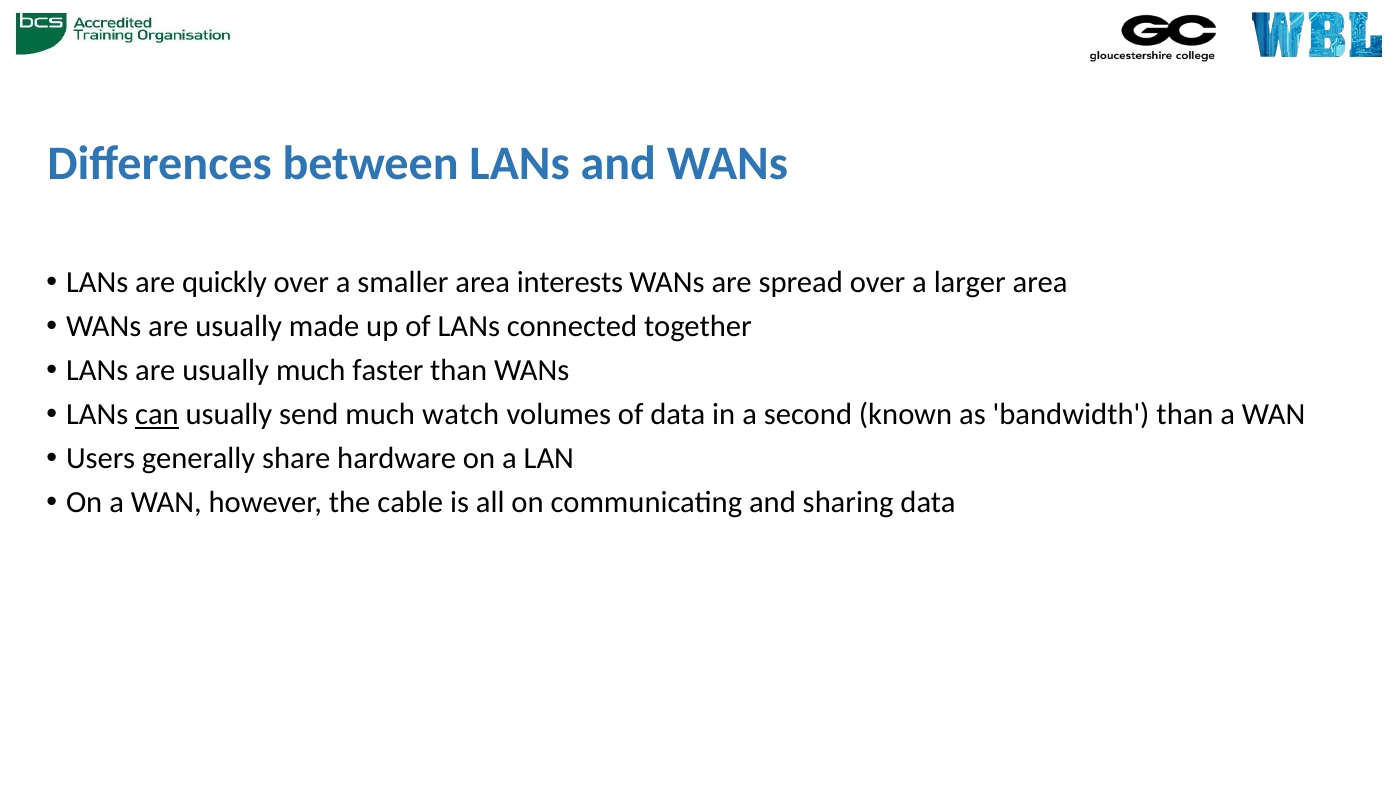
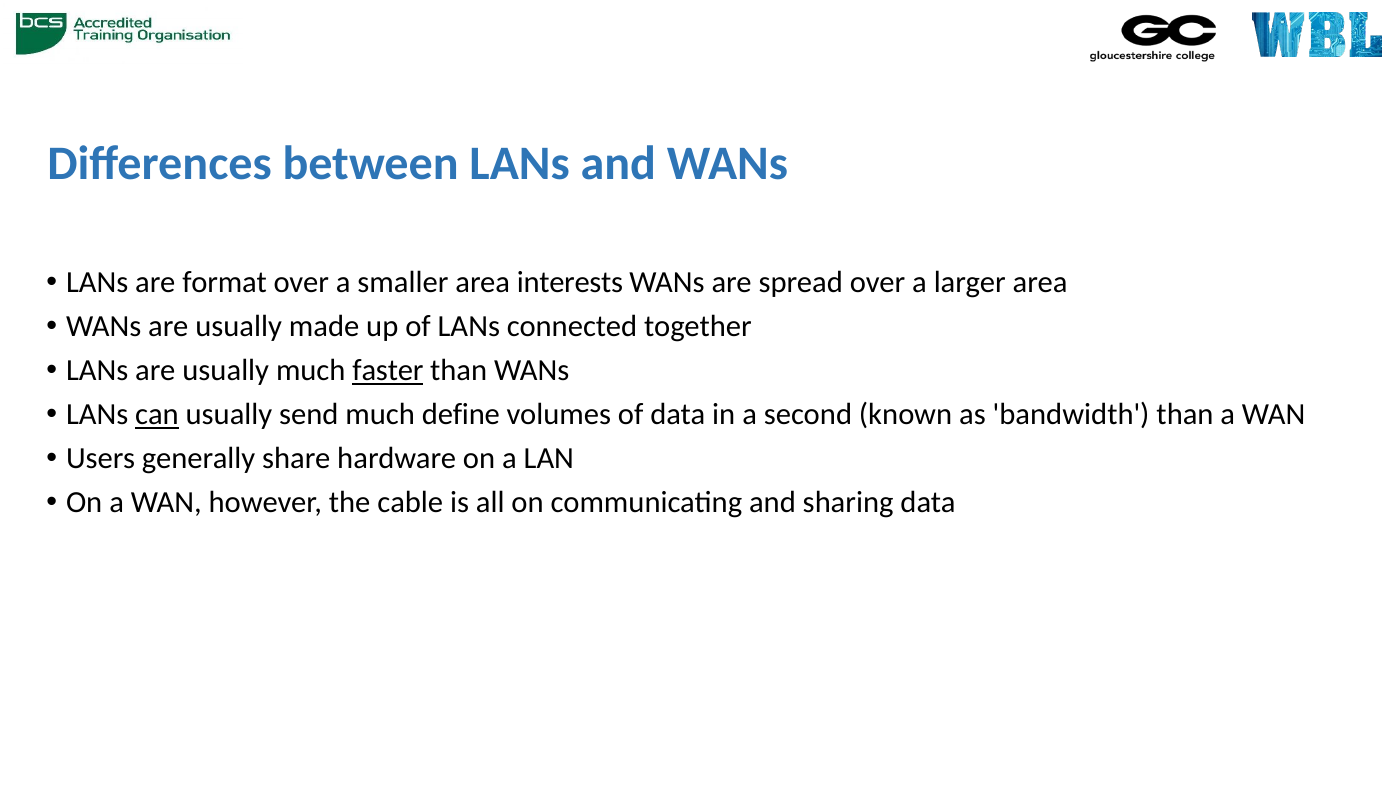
quickly: quickly -> format (225, 283)
faster underline: none -> present (388, 371)
watch: watch -> define (461, 415)
